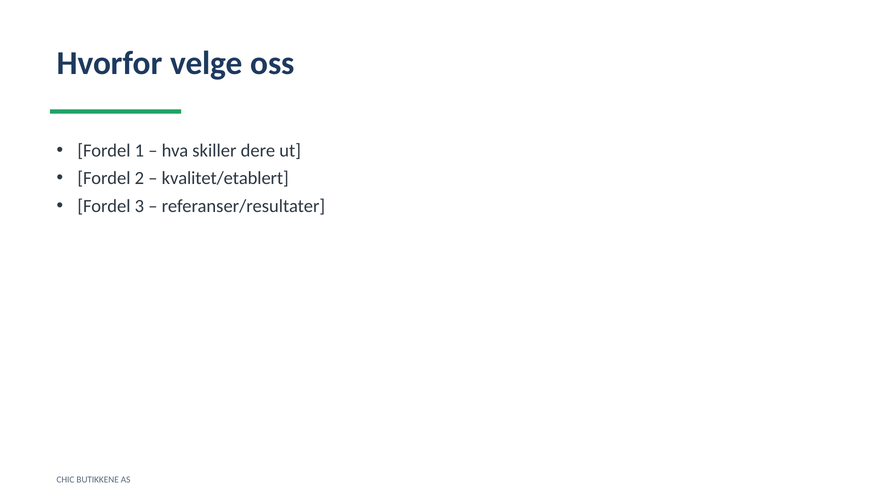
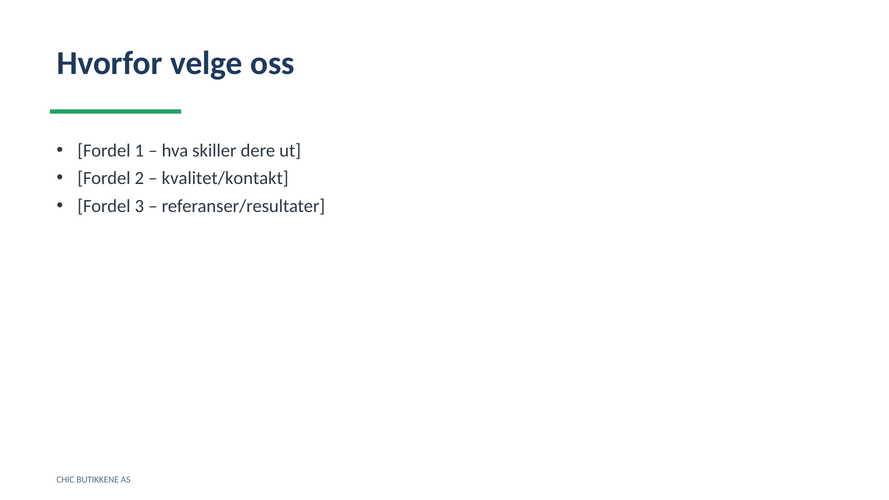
kvalitet/etablert: kvalitet/etablert -> kvalitet/kontakt (225, 178)
